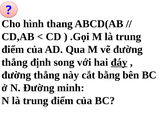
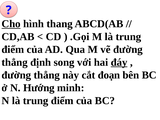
Cho underline: none -> present (11, 24)
bằng: bằng -> đoạn (109, 75)
N Đường: Đường -> Hướng (39, 88)
